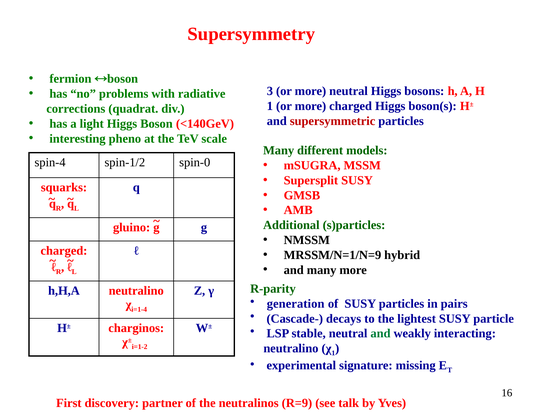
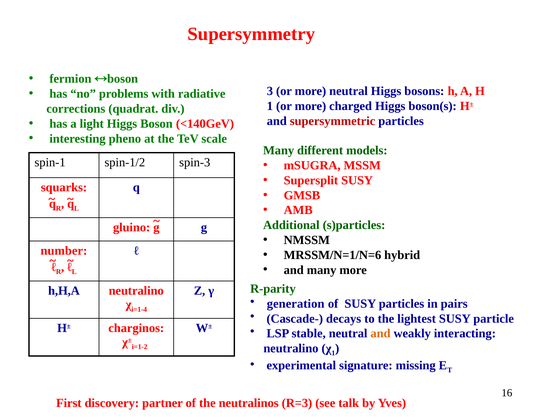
spin-4: spin-4 -> spin-1 (50, 162)
spin-0: spin-0 -> spin-3 (195, 162)
charged: charged -> number (64, 251)
MRSSM/N=1/N=9: MRSSM/N=1/N=9 -> MRSSM/N=1/N=6 (332, 255)
and colour: green -> orange (381, 334)
R=9: R=9 -> R=3 (297, 403)
